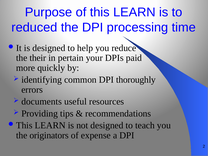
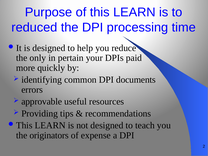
their: their -> only (38, 58)
thoroughly: thoroughly -> documents (136, 80)
documents: documents -> approvable (42, 102)
